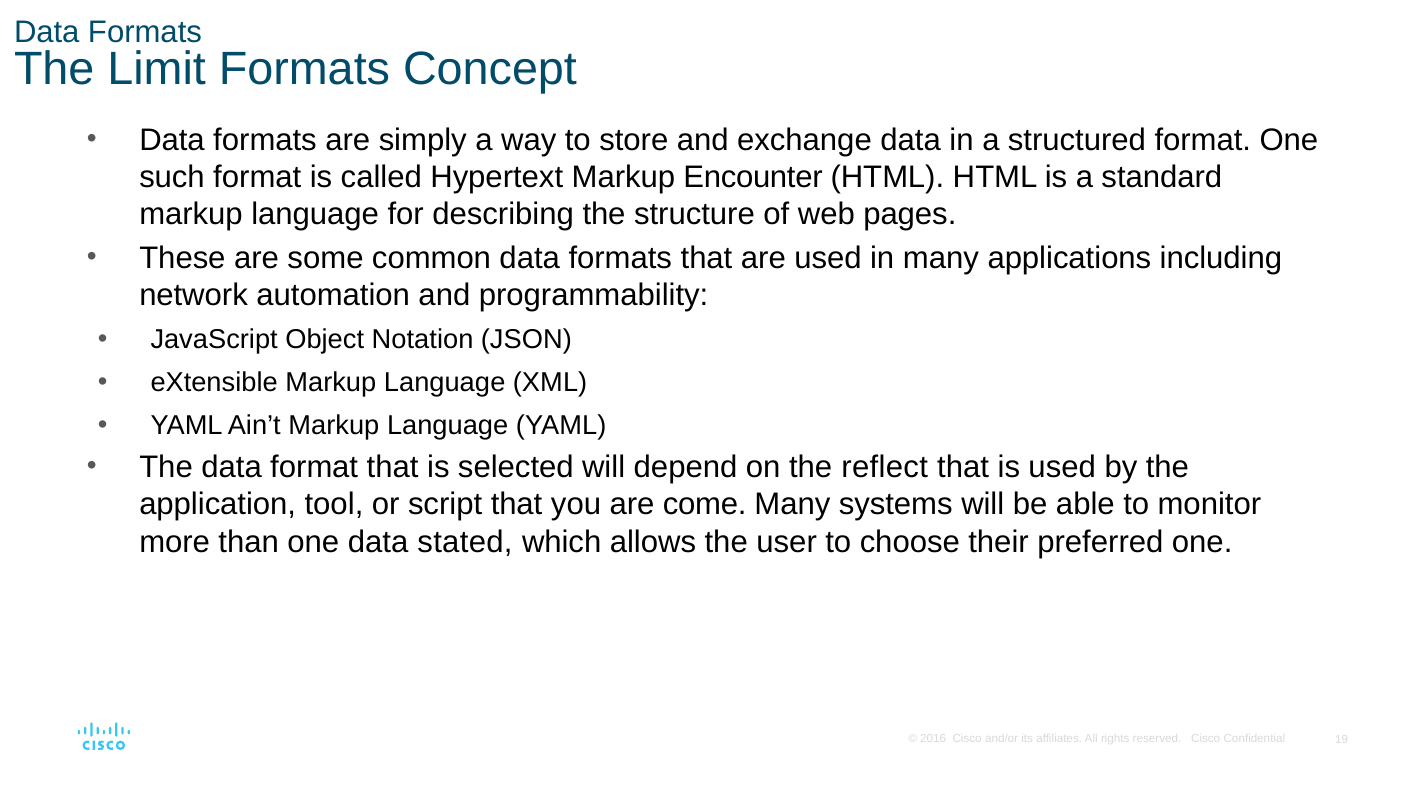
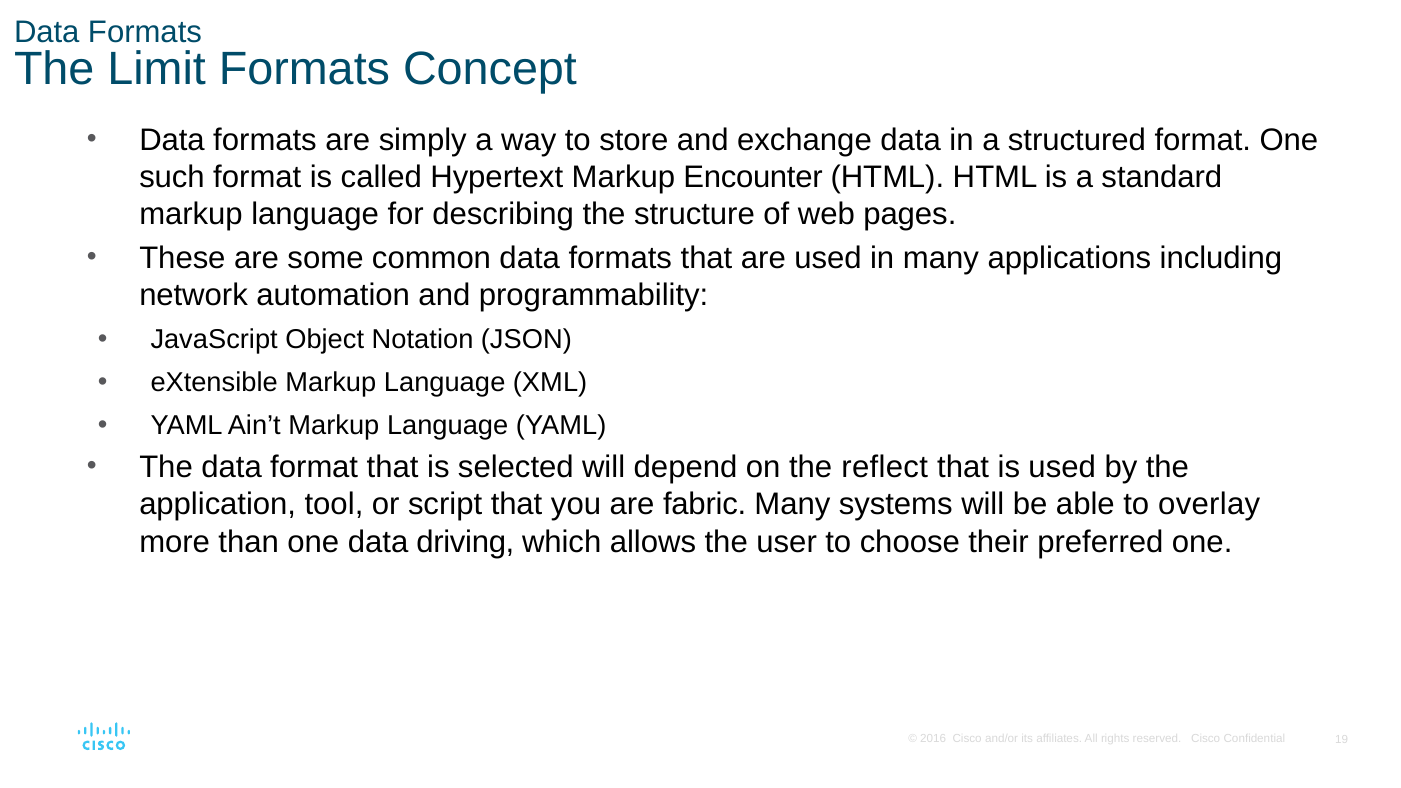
come: come -> fabric (705, 505)
monitor: monitor -> overlay (1209, 505)
stated: stated -> driving (465, 542)
